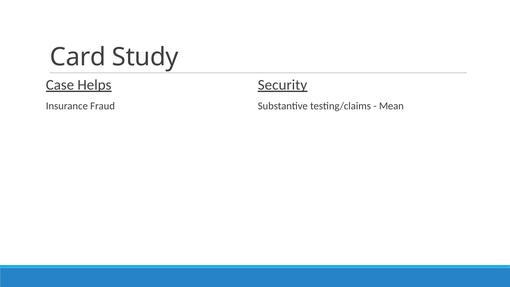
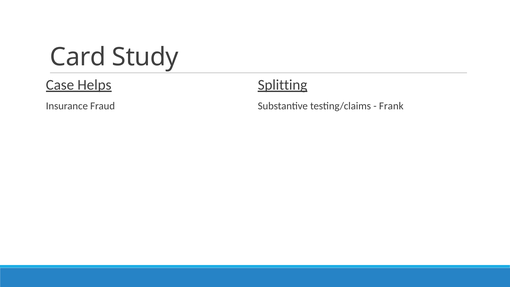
Security: Security -> Splitting (283, 85)
Mean: Mean -> Frank (391, 106)
